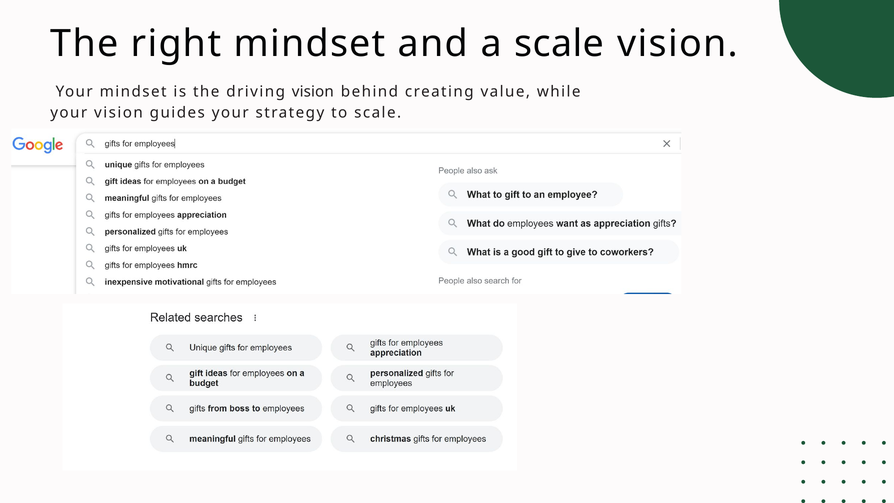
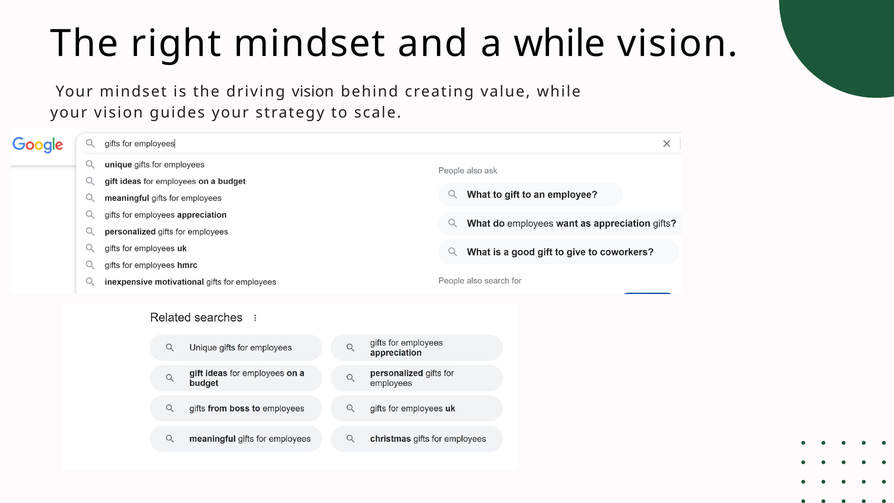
a scale: scale -> while (560, 44)
